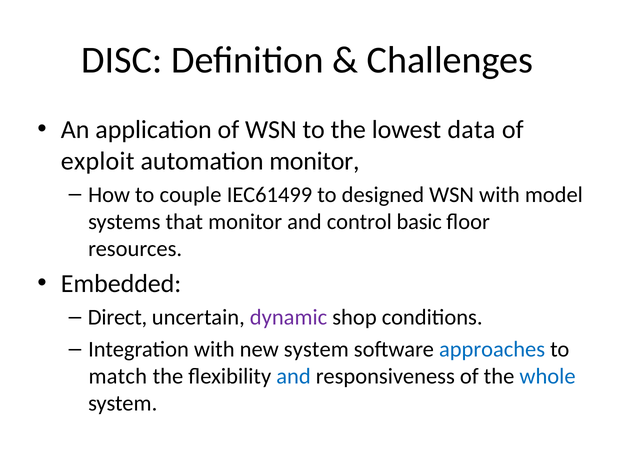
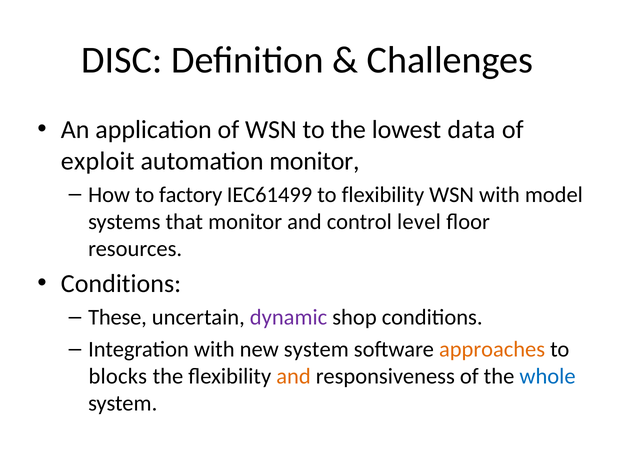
couple: couple -> factory (191, 195)
to designed: designed -> flexibility (383, 195)
basic: basic -> level (419, 222)
Embedded: Embedded -> Conditions (121, 284)
Direct: Direct -> These (117, 317)
approaches colour: blue -> orange (492, 349)
match: match -> blocks (118, 376)
and colour: blue -> orange (294, 376)
